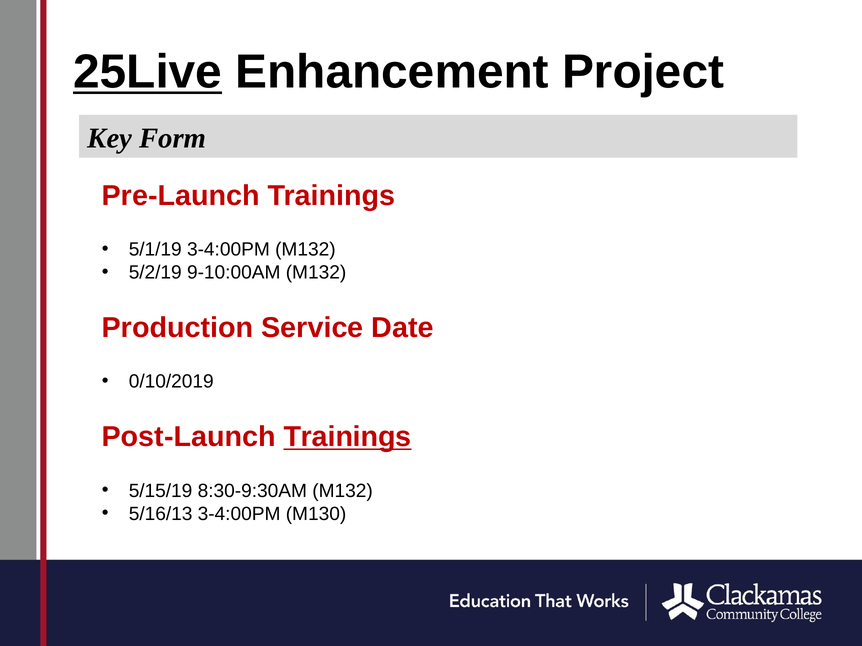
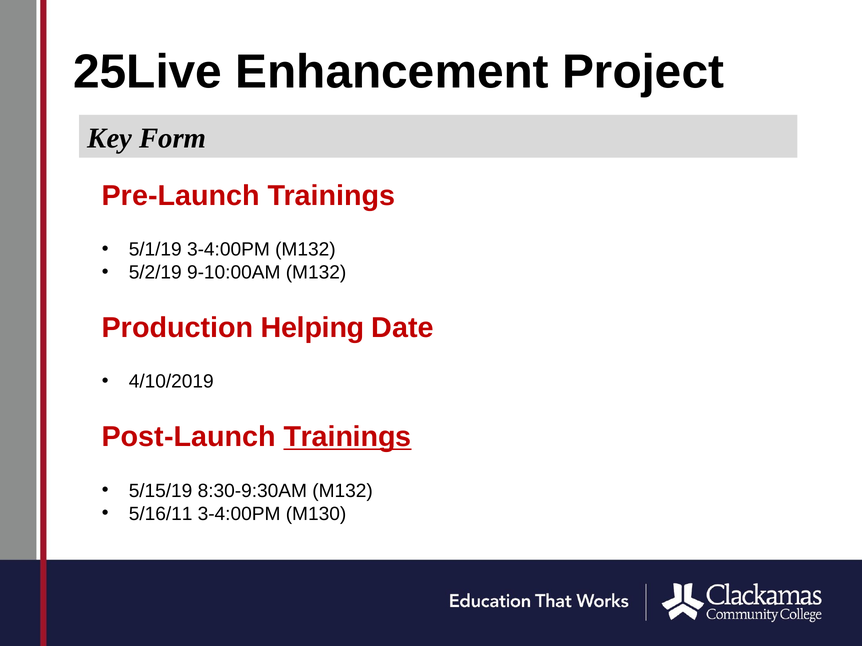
25Live underline: present -> none (148, 72)
Service: Service -> Helping (313, 328)
0/10/2019: 0/10/2019 -> 4/10/2019 (171, 382)
5/16/13: 5/16/13 -> 5/16/11 (161, 514)
